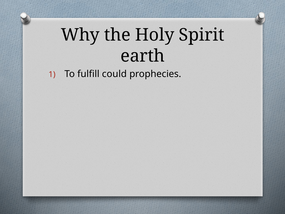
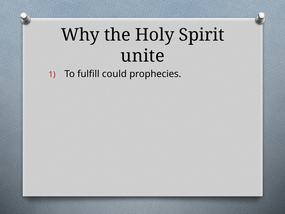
earth: earth -> unite (143, 56)
